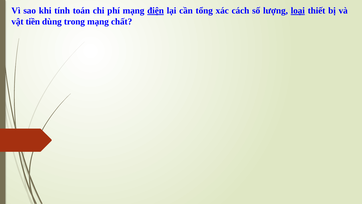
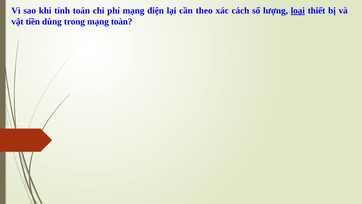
điện underline: present -> none (156, 11)
tổng: tổng -> theo (204, 11)
chất: chất -> toàn (122, 22)
